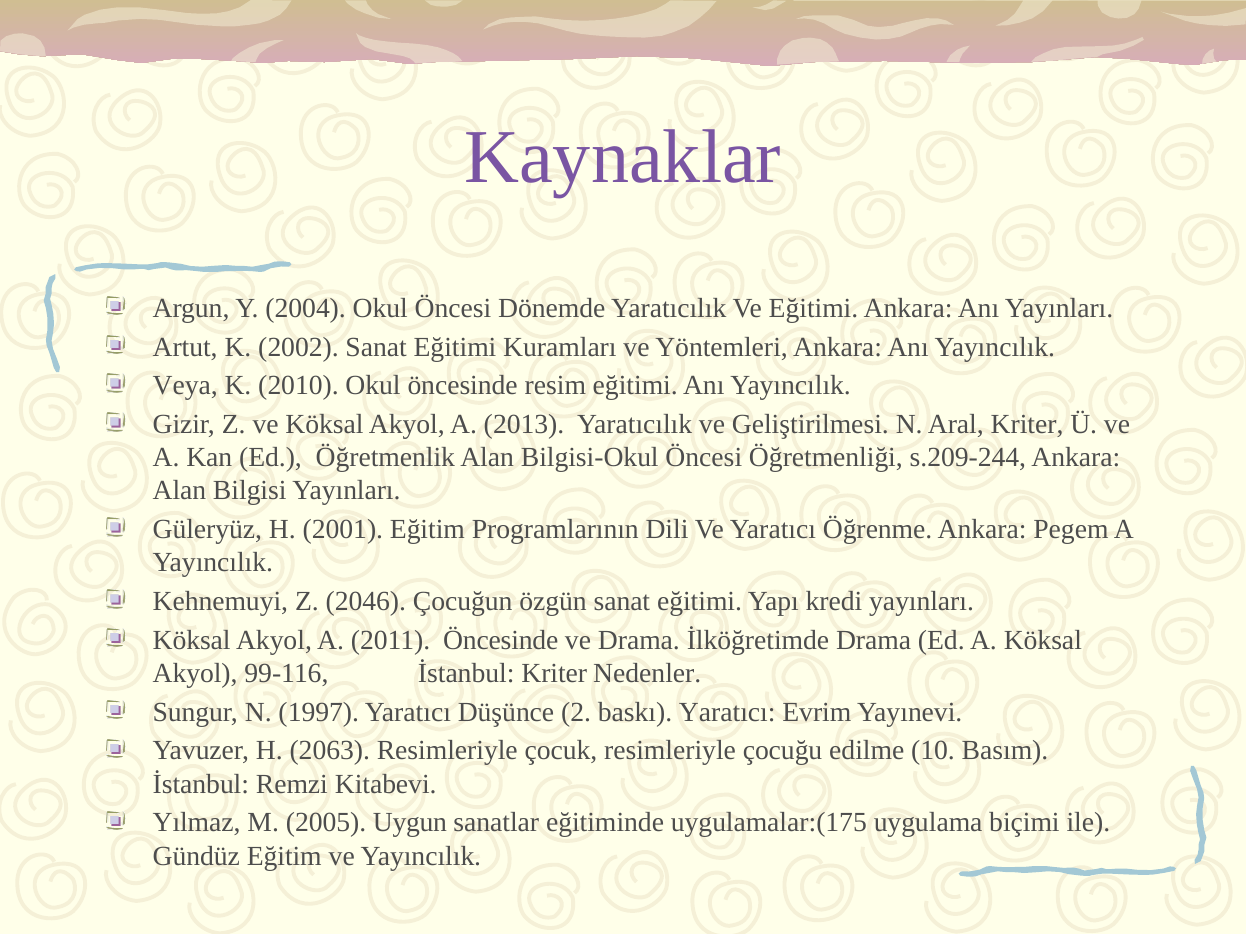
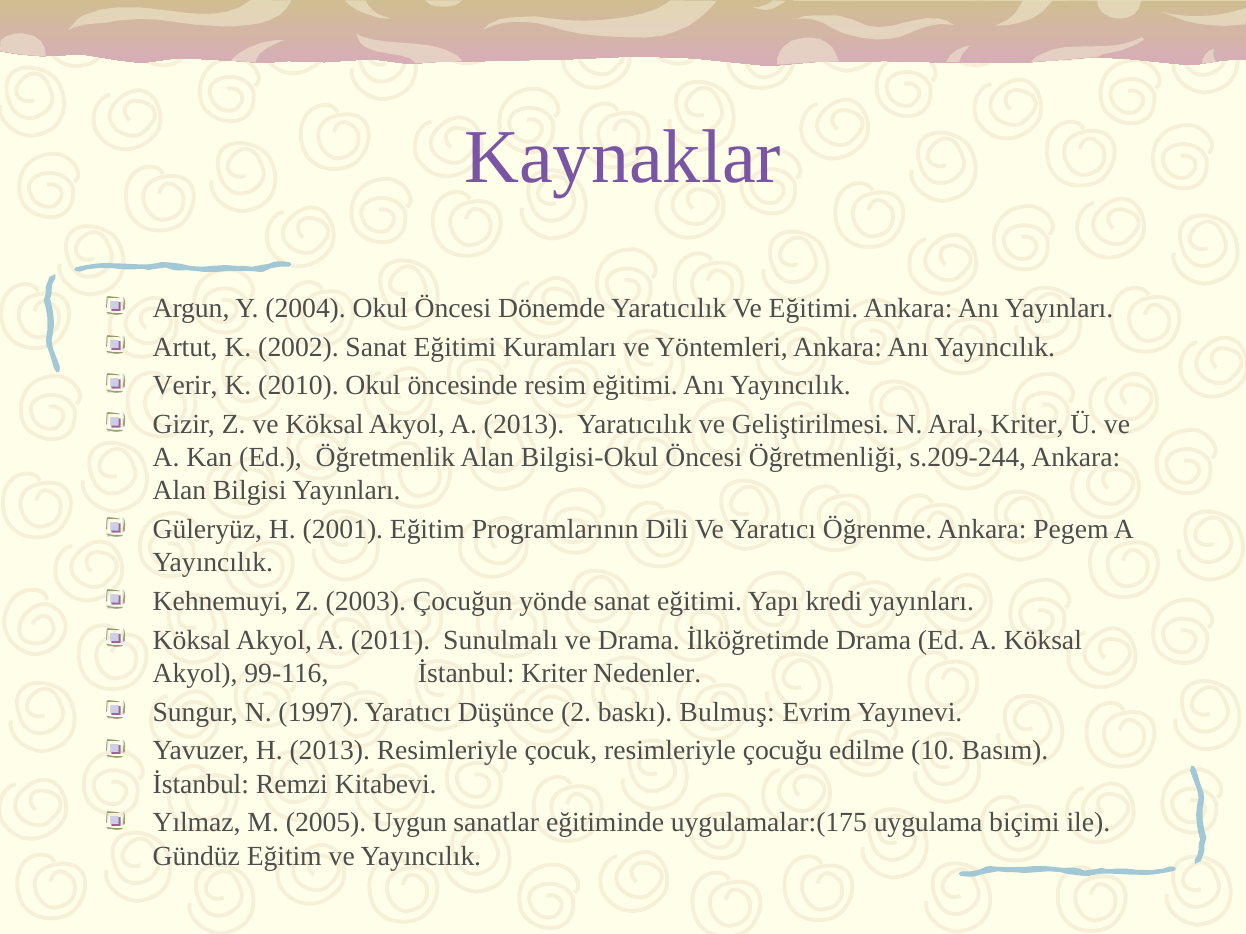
Veya: Veya -> Verir (185, 386)
2046: 2046 -> 2003 (366, 602)
özgün: özgün -> yönde (553, 602)
2011 Öncesinde: Öncesinde -> Sunulmalı (501, 641)
baskı Yaratıcı: Yaratıcı -> Bulmuş (727, 712)
H 2063: 2063 -> 2013 (330, 751)
